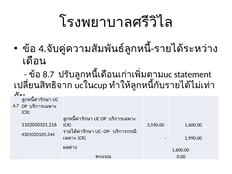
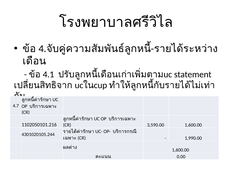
8.7: 8.7 -> 4.1 (48, 74)
